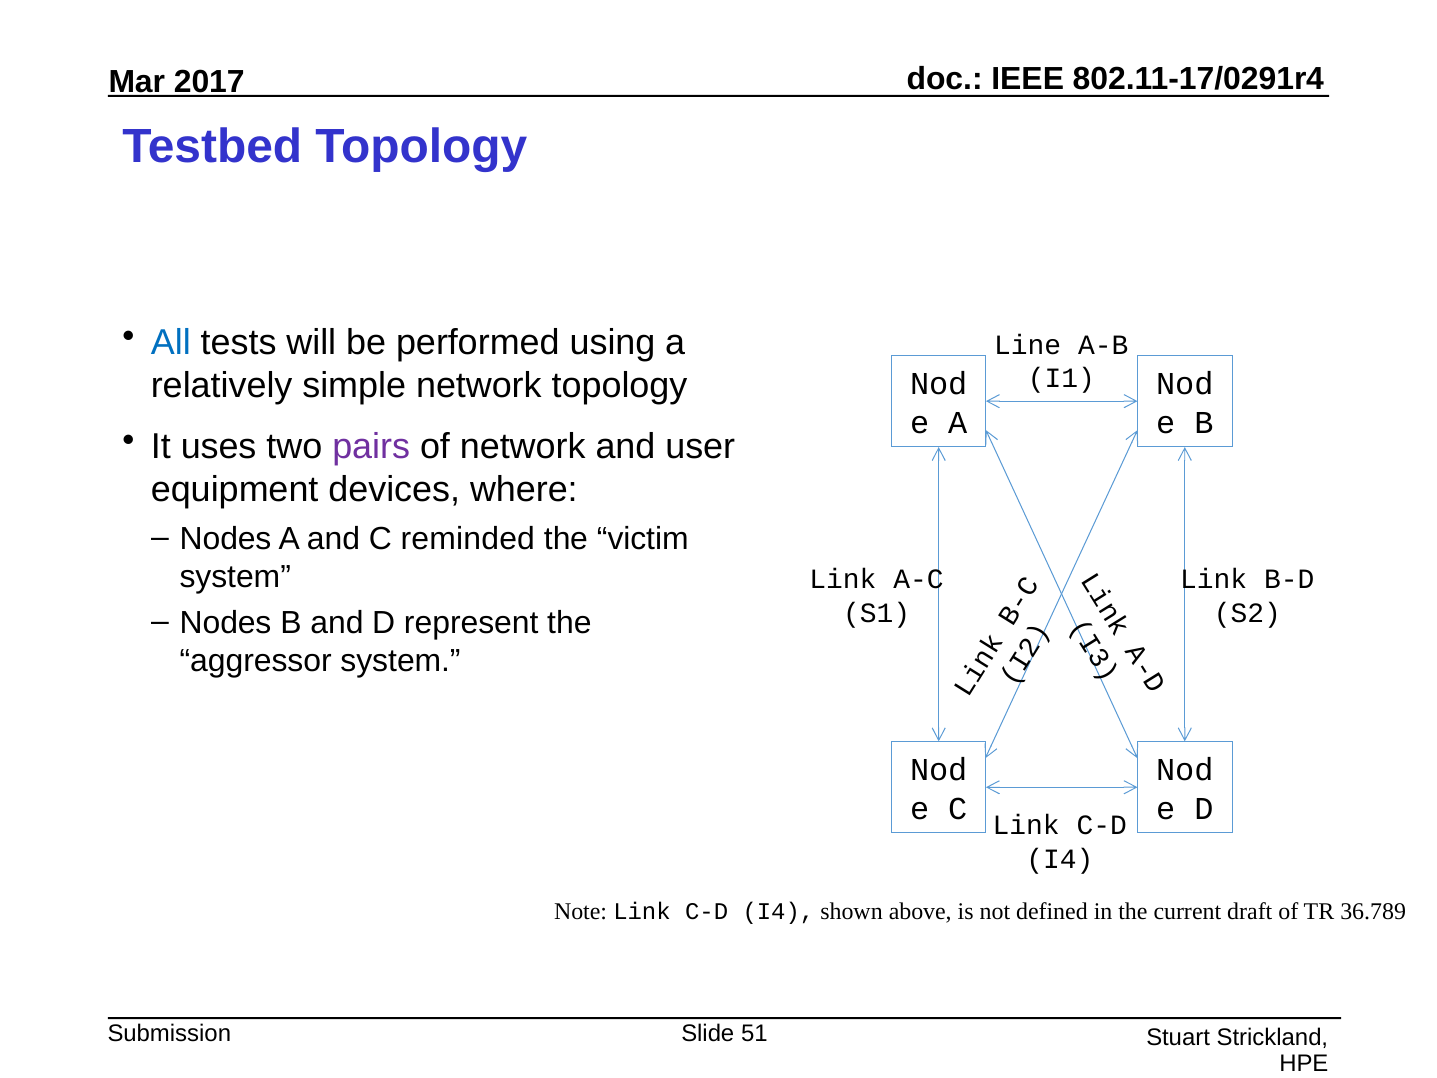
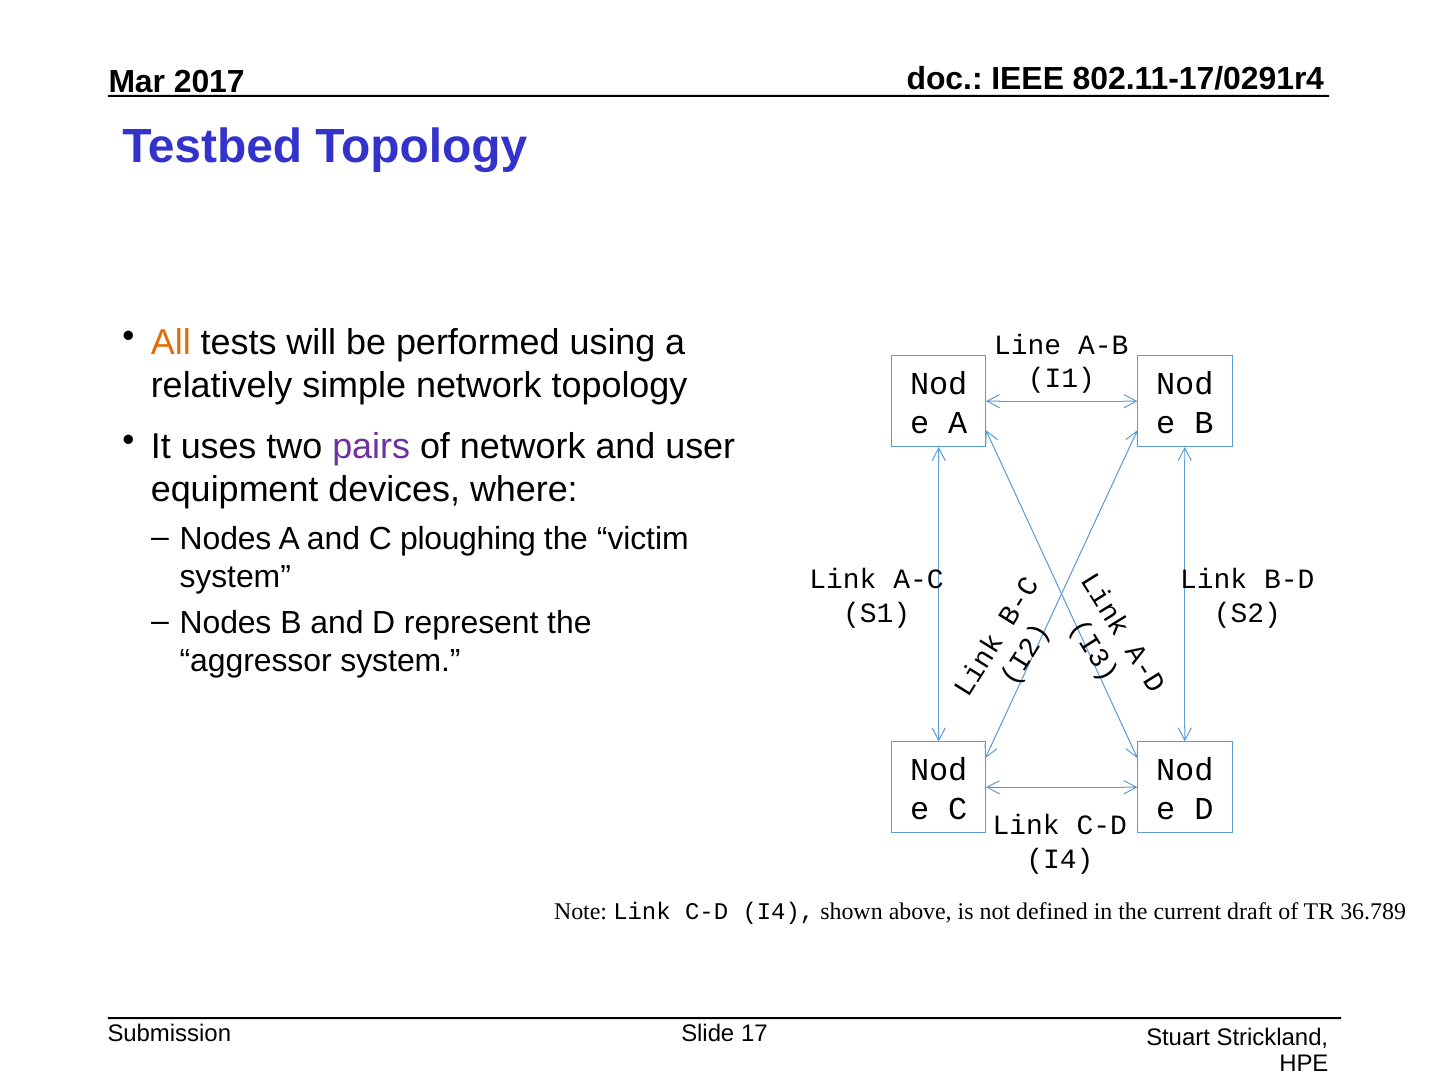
All colour: blue -> orange (171, 343)
reminded: reminded -> ploughing (468, 538)
51: 51 -> 17 (754, 1034)
